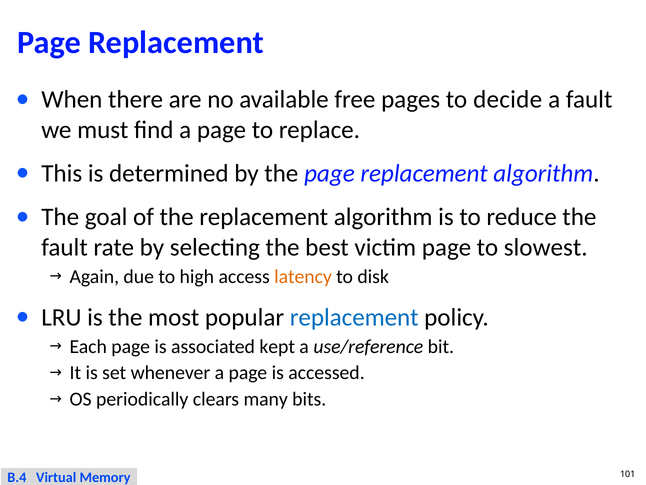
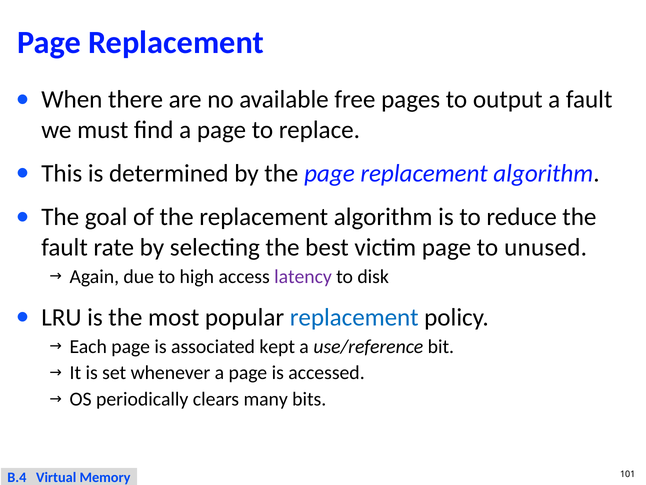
decide: decide -> output (508, 99)
slowest: slowest -> unused (546, 247)
latency colour: orange -> purple (303, 276)
